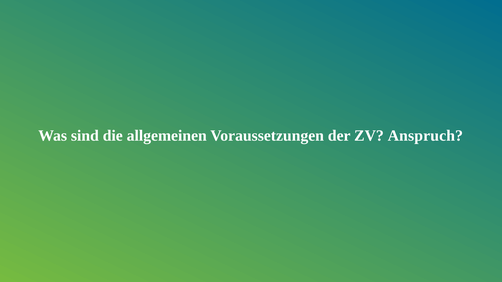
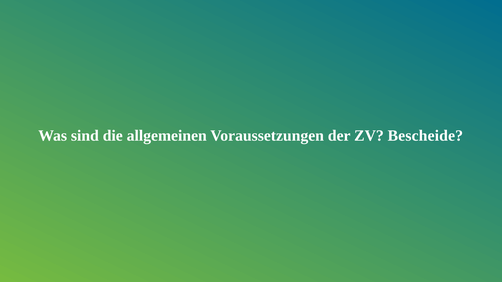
Anspruch: Anspruch -> Bescheide (425, 136)
